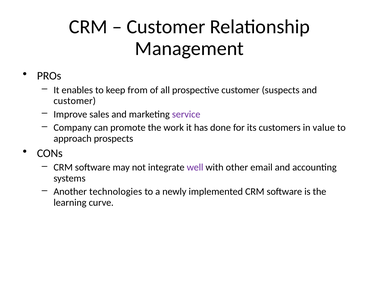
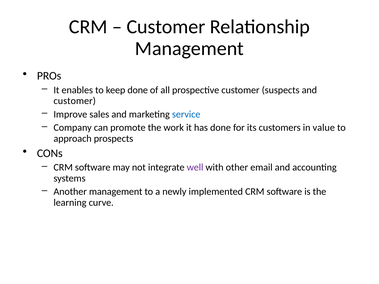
keep from: from -> done (138, 90)
service colour: purple -> blue (186, 114)
Another technologies: technologies -> management (116, 192)
